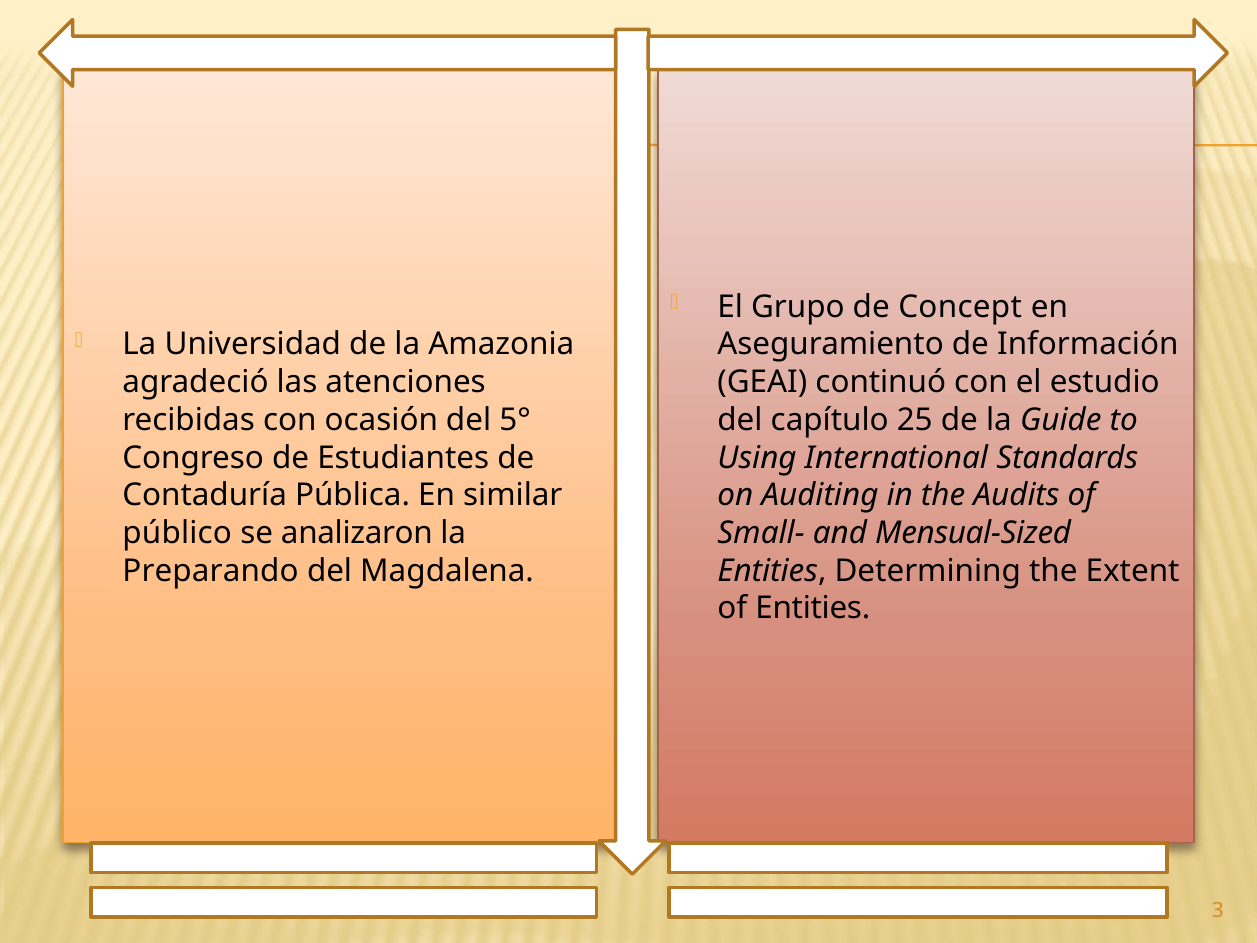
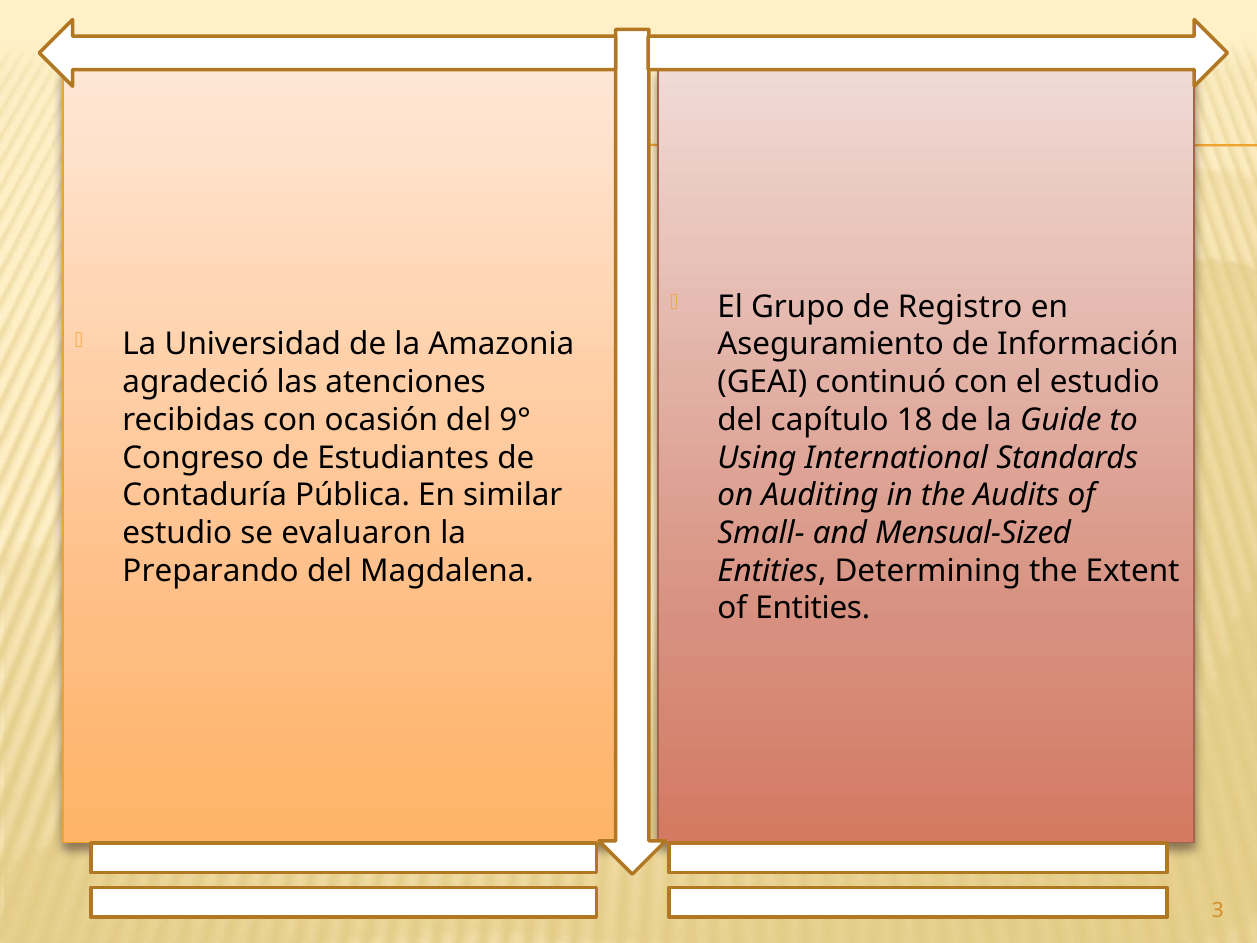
Concept: Concept -> Registro (960, 307)
5°: 5° -> 9° (515, 420)
25: 25 -> 18 (915, 420)
público: público -> estudio (177, 533)
analizaron: analizaron -> evaluaron (357, 533)
